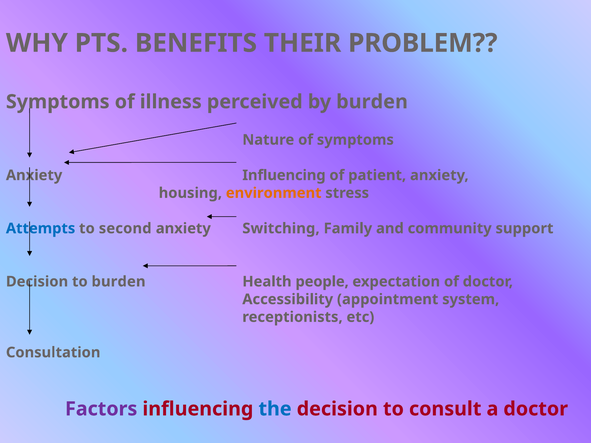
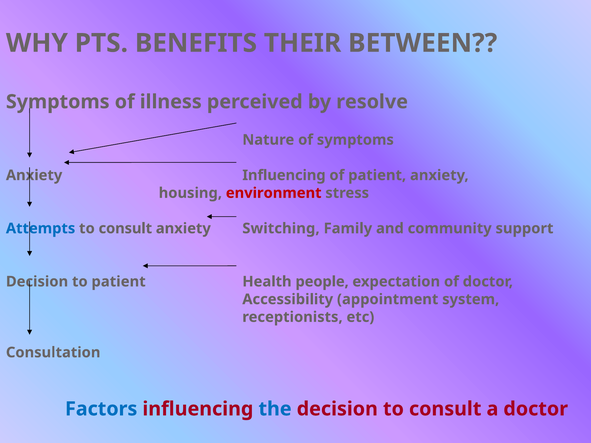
PROBLEM: PROBLEM -> BETWEEN (423, 43)
by burden: burden -> resolve (372, 102)
environment colour: orange -> red (274, 193)
second: second -> consult (125, 229)
to burden: burden -> patient (119, 282)
Factors colour: purple -> blue (101, 409)
